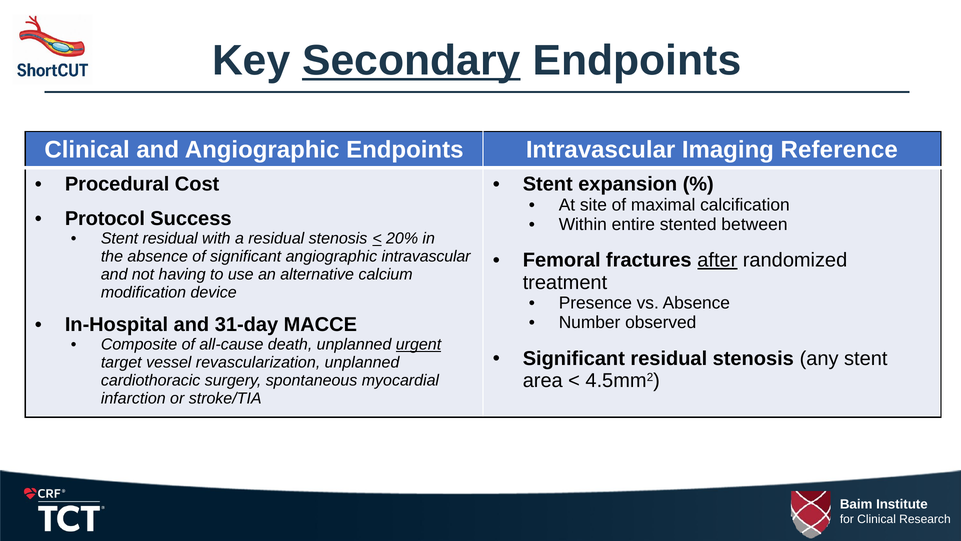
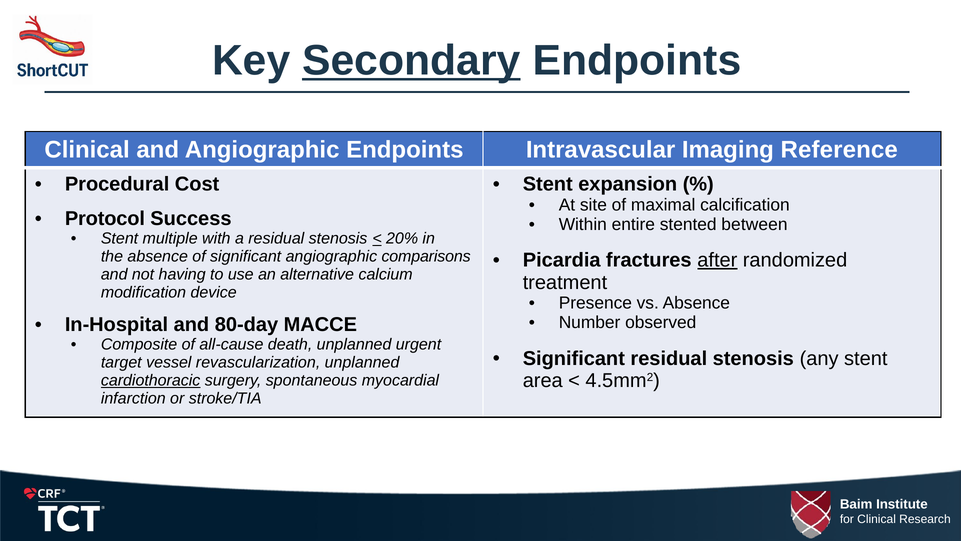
Stent residual: residual -> multiple (170, 238)
angiographic intravascular: intravascular -> comparisons (426, 256)
Femoral: Femoral -> Picardia (562, 260)
31-day: 31-day -> 80-day (246, 324)
urgent underline: present -> none (419, 344)
cardiothoracic underline: none -> present (151, 380)
